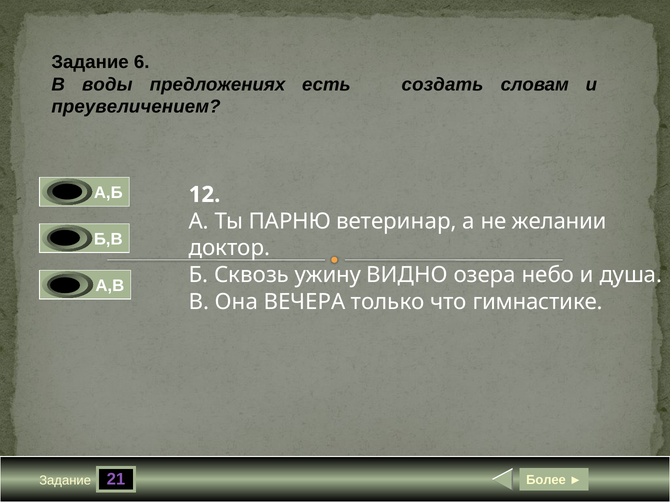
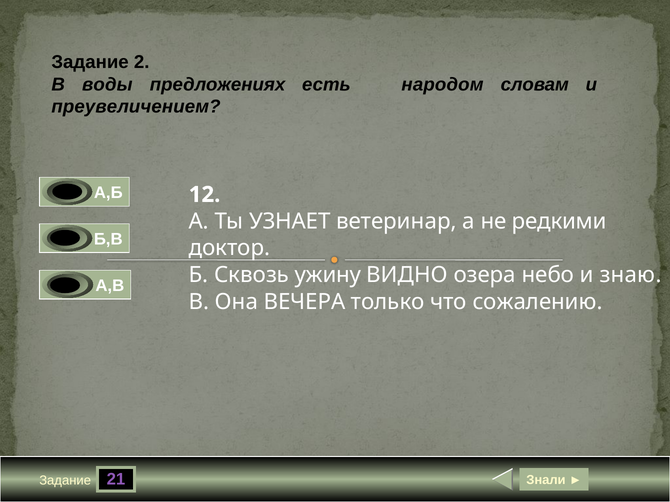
6: 6 -> 2 (142, 62)
создать: создать -> народом (442, 85)
ПАРНЮ: ПАРНЮ -> УЗНАЕТ (290, 222)
желании: желании -> редкими (559, 222)
душа: душа -> знаю (631, 275)
гимнастике: гимнастике -> сожалению (538, 302)
Более: Более -> Знали (546, 481)
